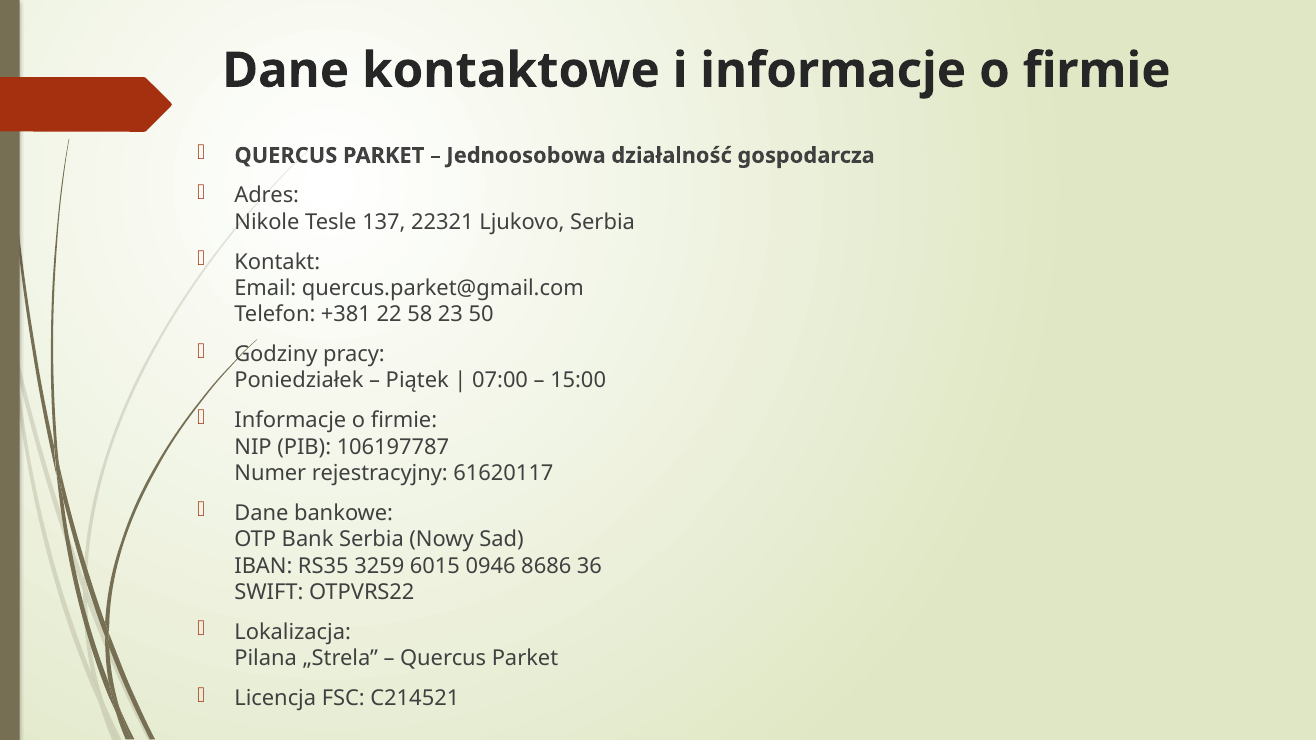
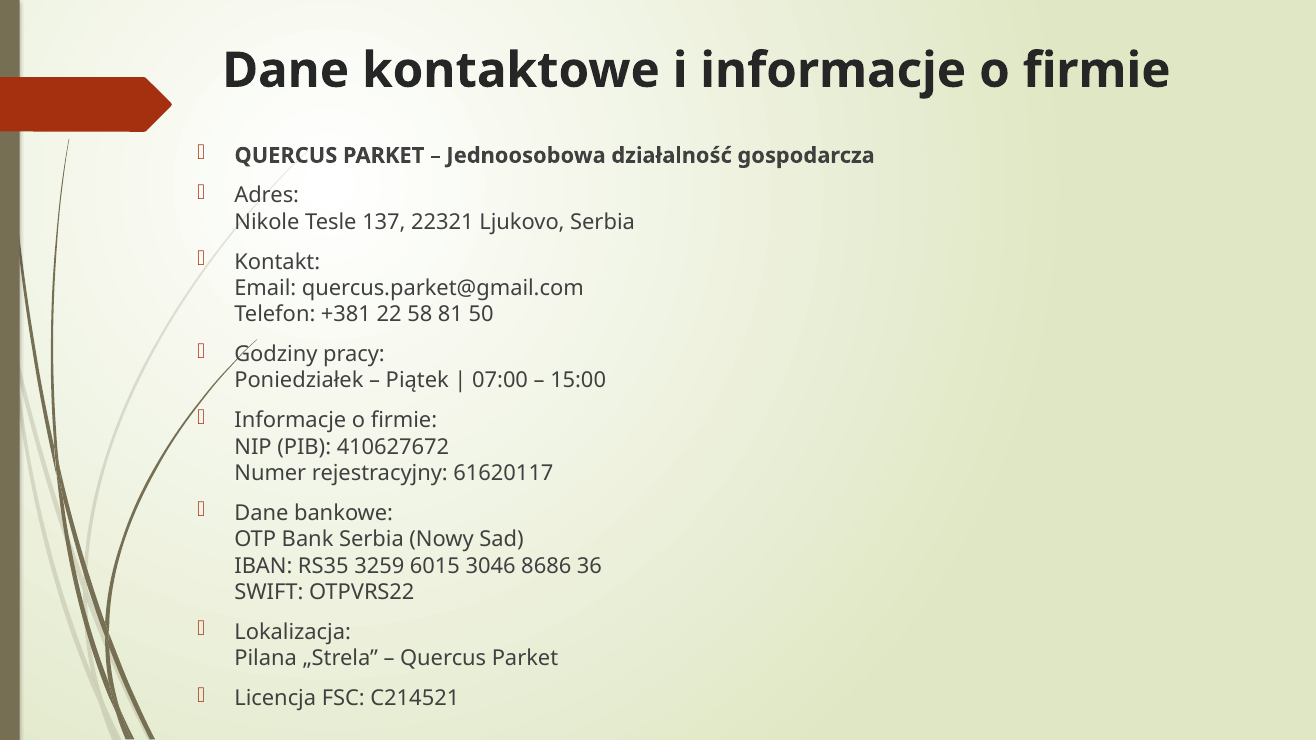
23: 23 -> 81 (450, 315)
106197787: 106197787 -> 410627672 (393, 447)
0946: 0946 -> 3046 (491, 566)
